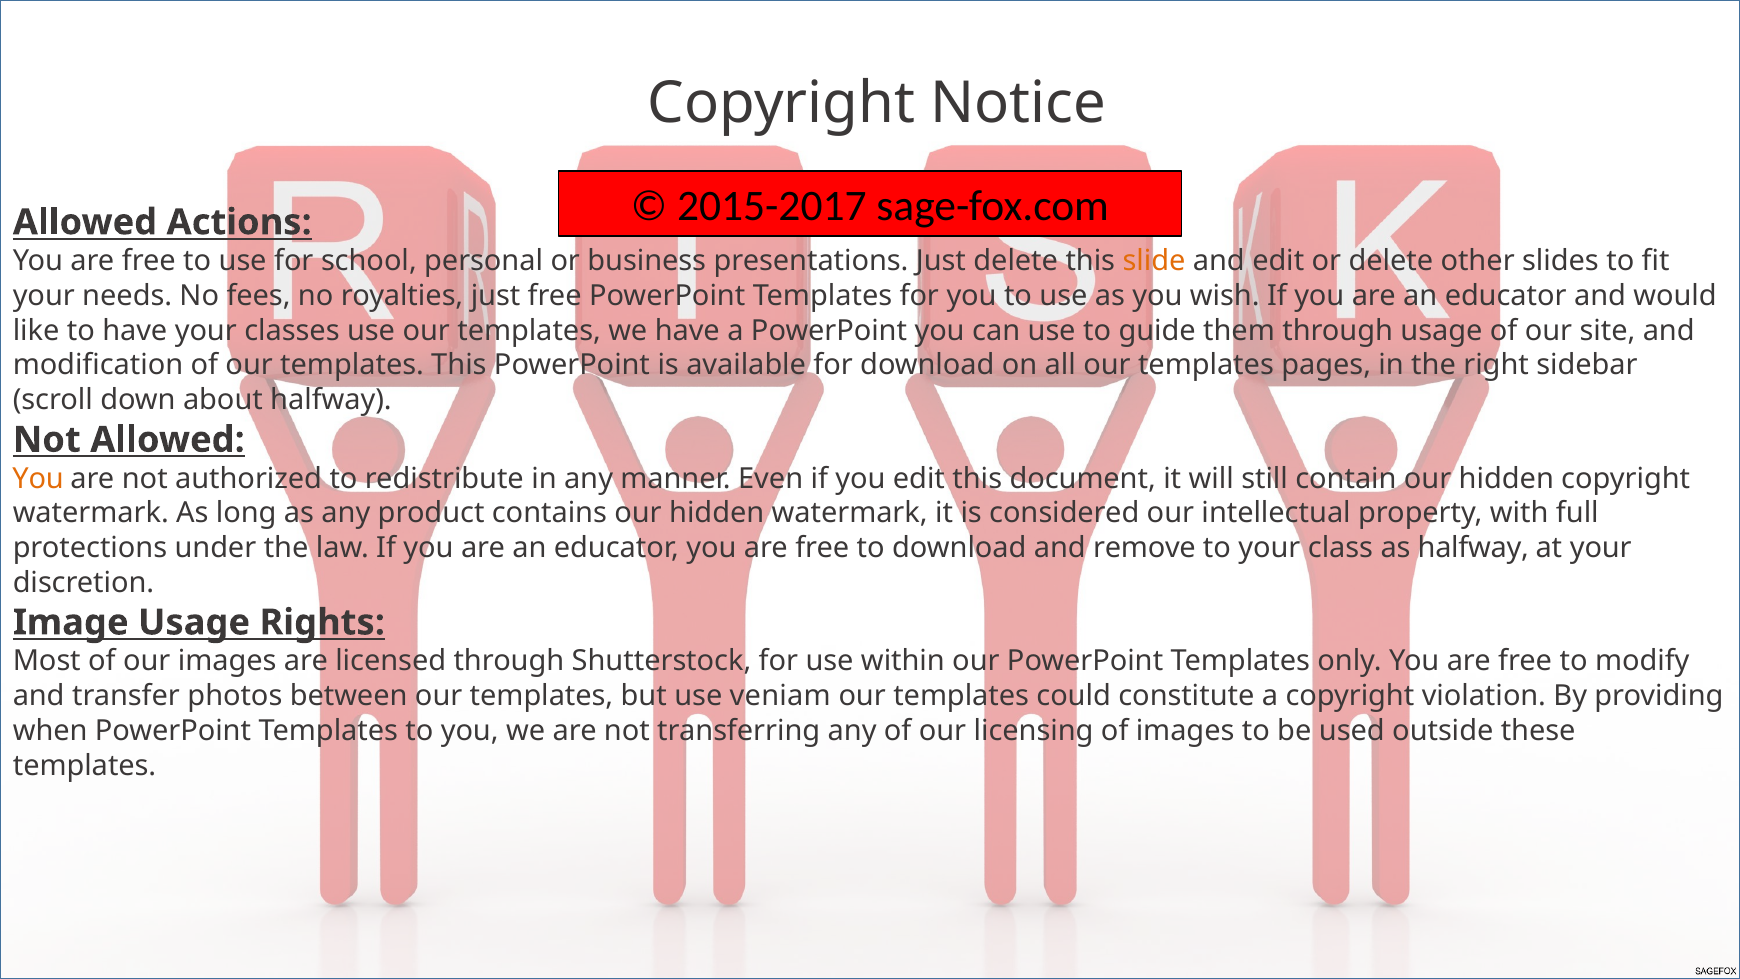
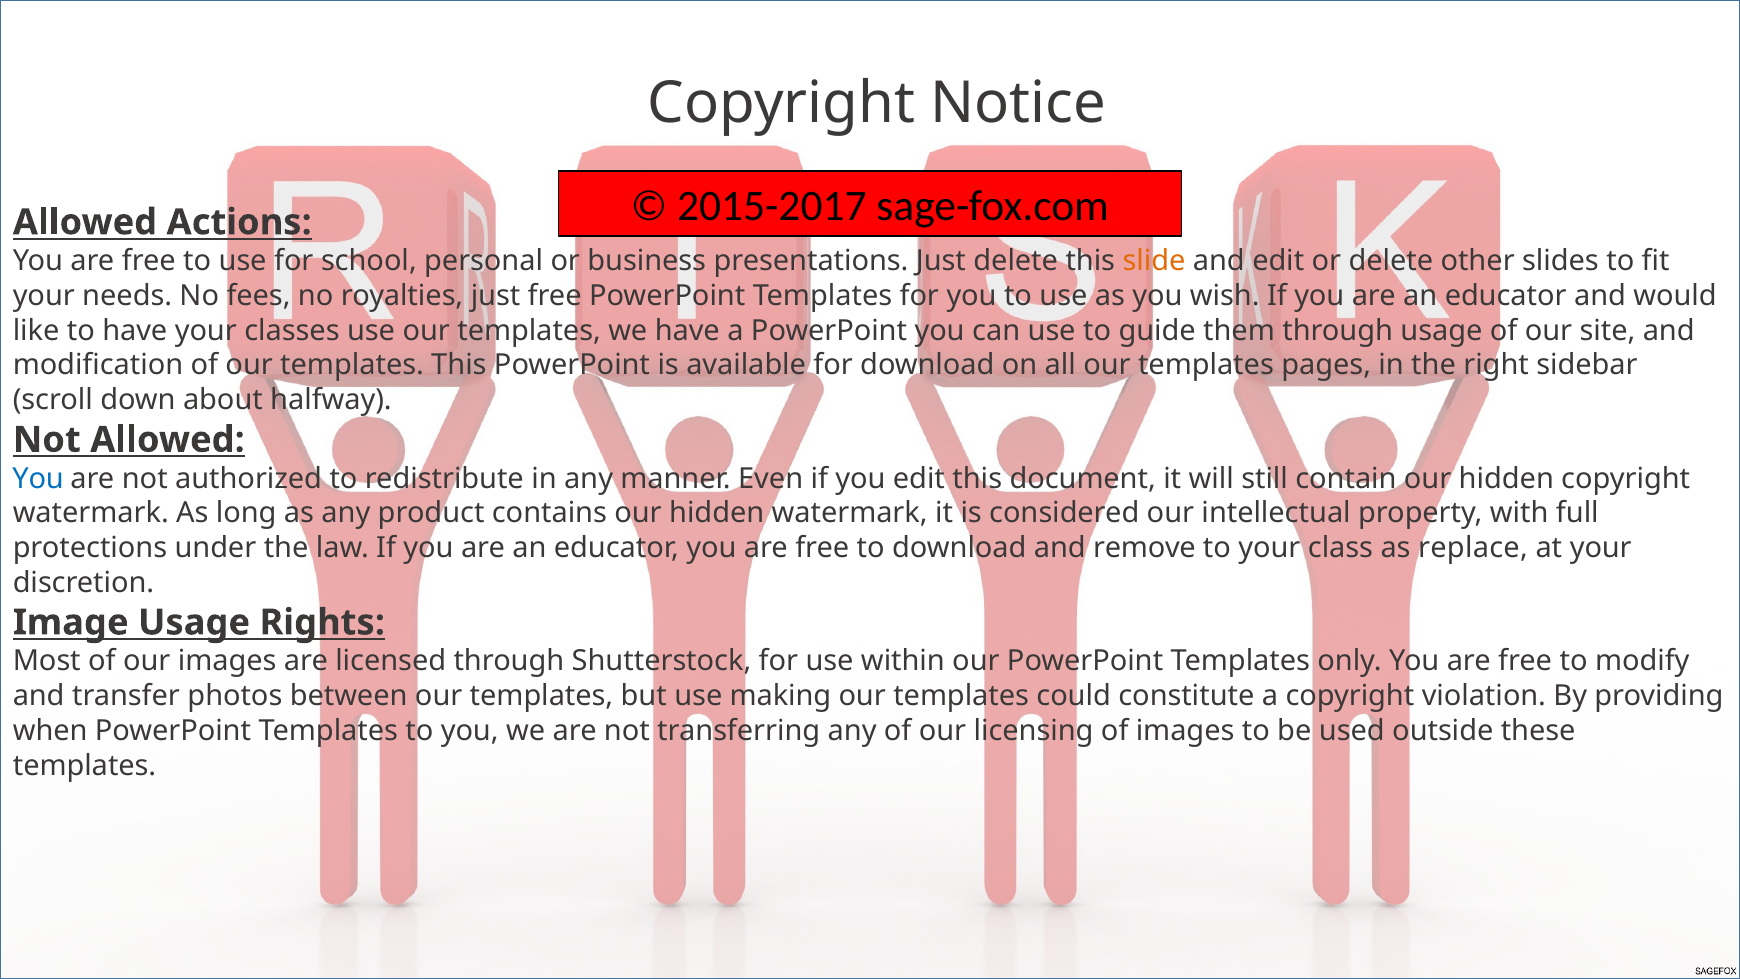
You colour: orange -> blue (38, 478)
as halfway: halfway -> replace (1473, 548)
veniam: veniam -> making (780, 696)
